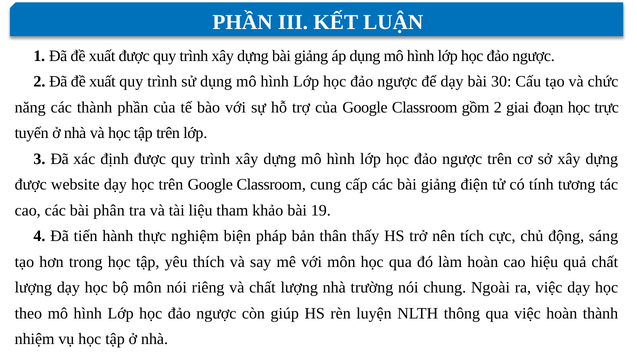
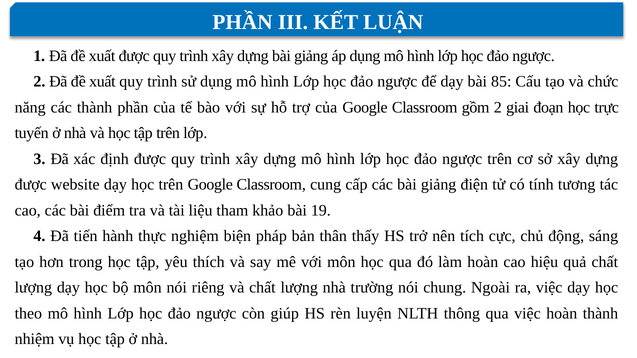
30: 30 -> 85 (501, 82)
phân: phân -> điểm (109, 211)
